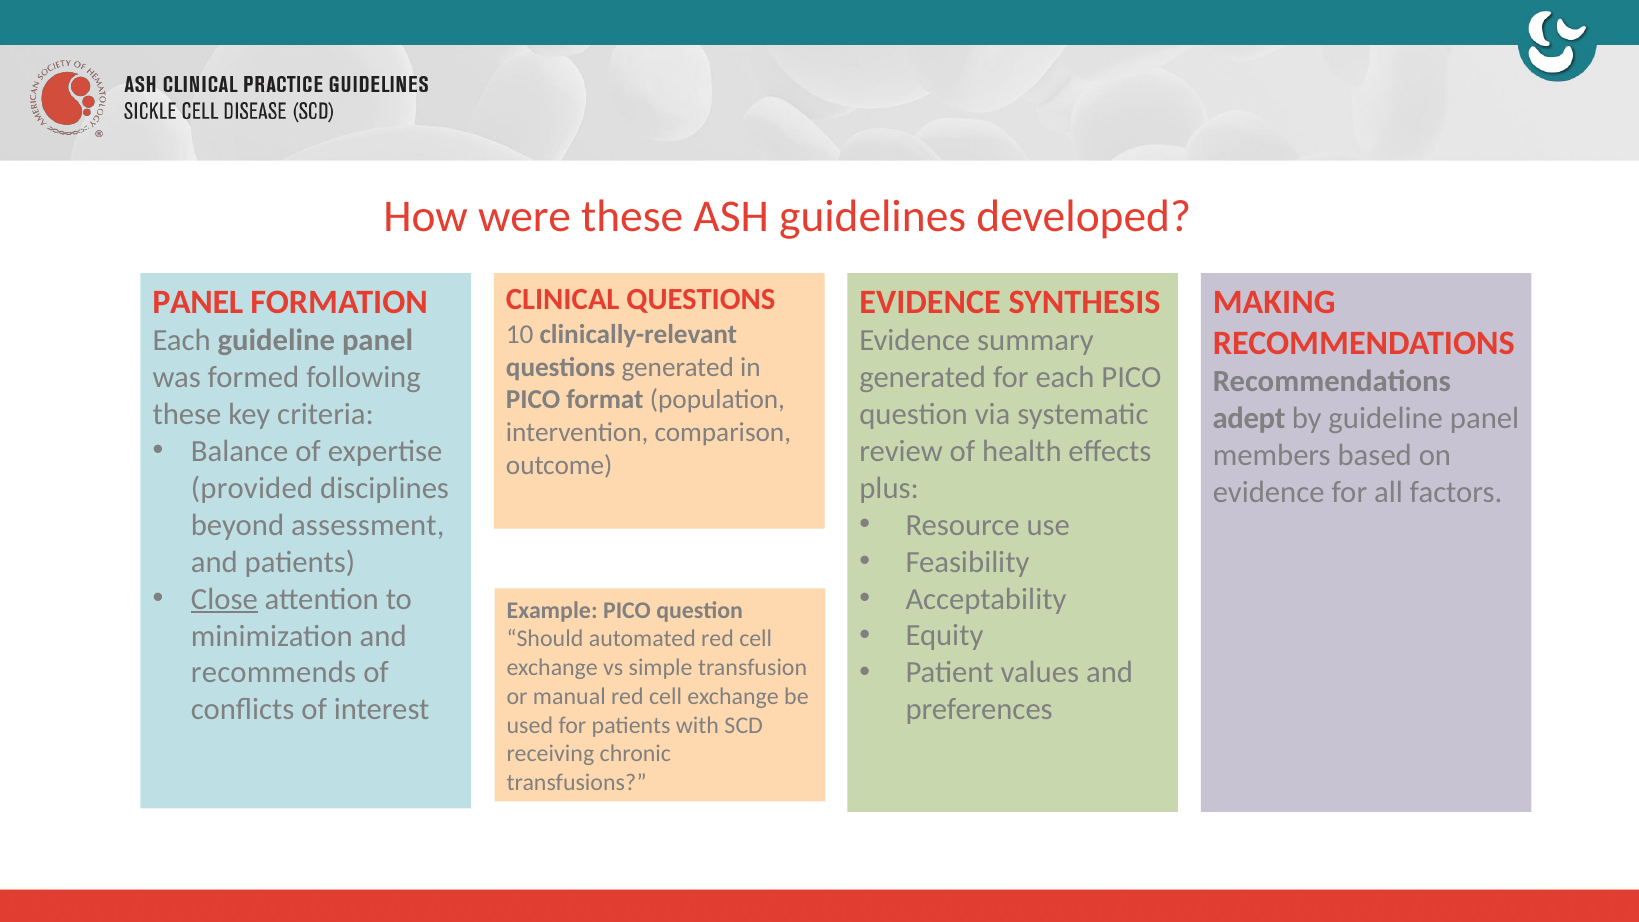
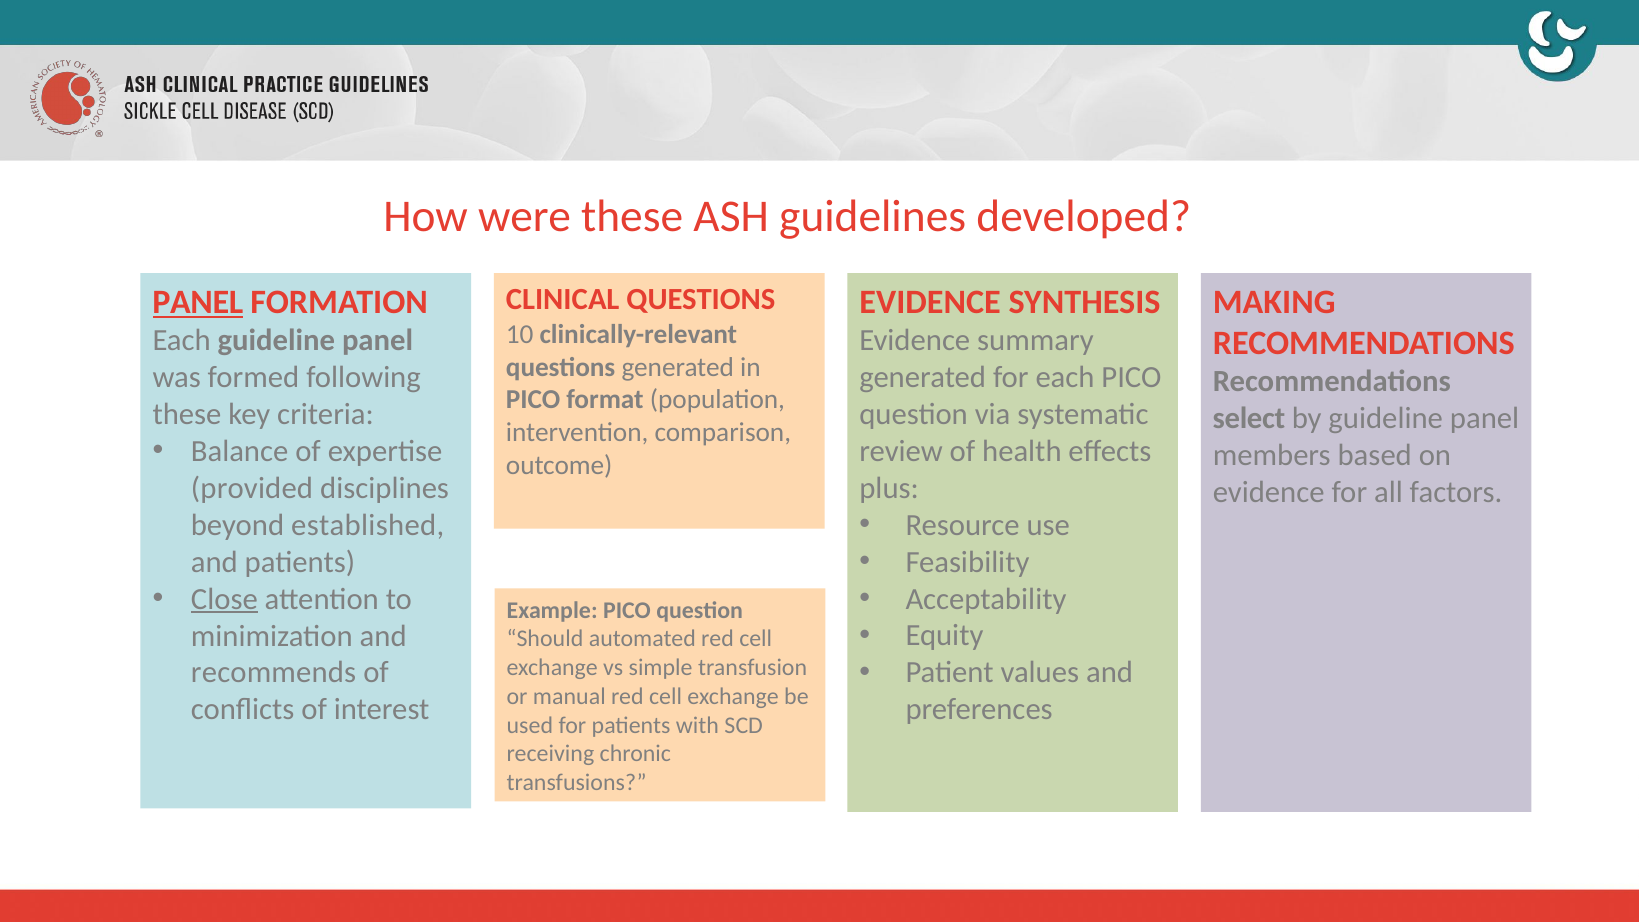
PANEL underline: none -> present (198, 302)
adept: adept -> select (1249, 419)
assessment: assessment -> established (368, 525)
